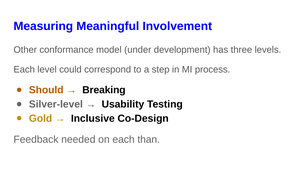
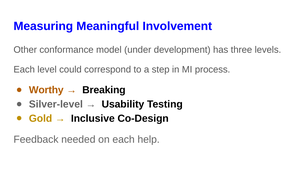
Should: Should -> Worthy (46, 90)
than: than -> help (149, 139)
